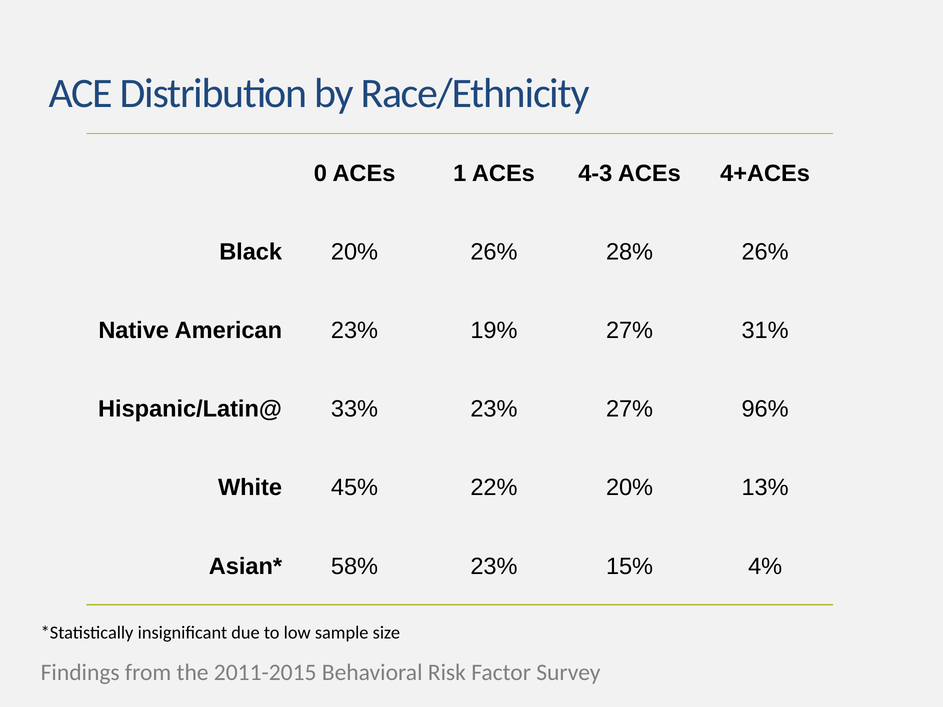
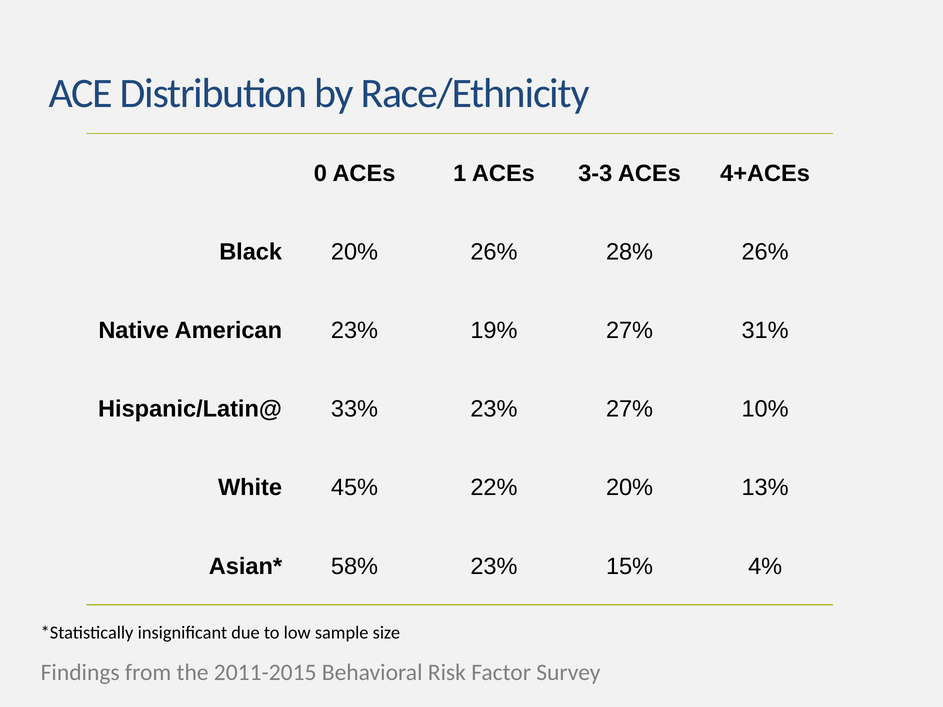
4-3: 4-3 -> 3-3 (595, 174)
96%: 96% -> 10% (765, 409)
